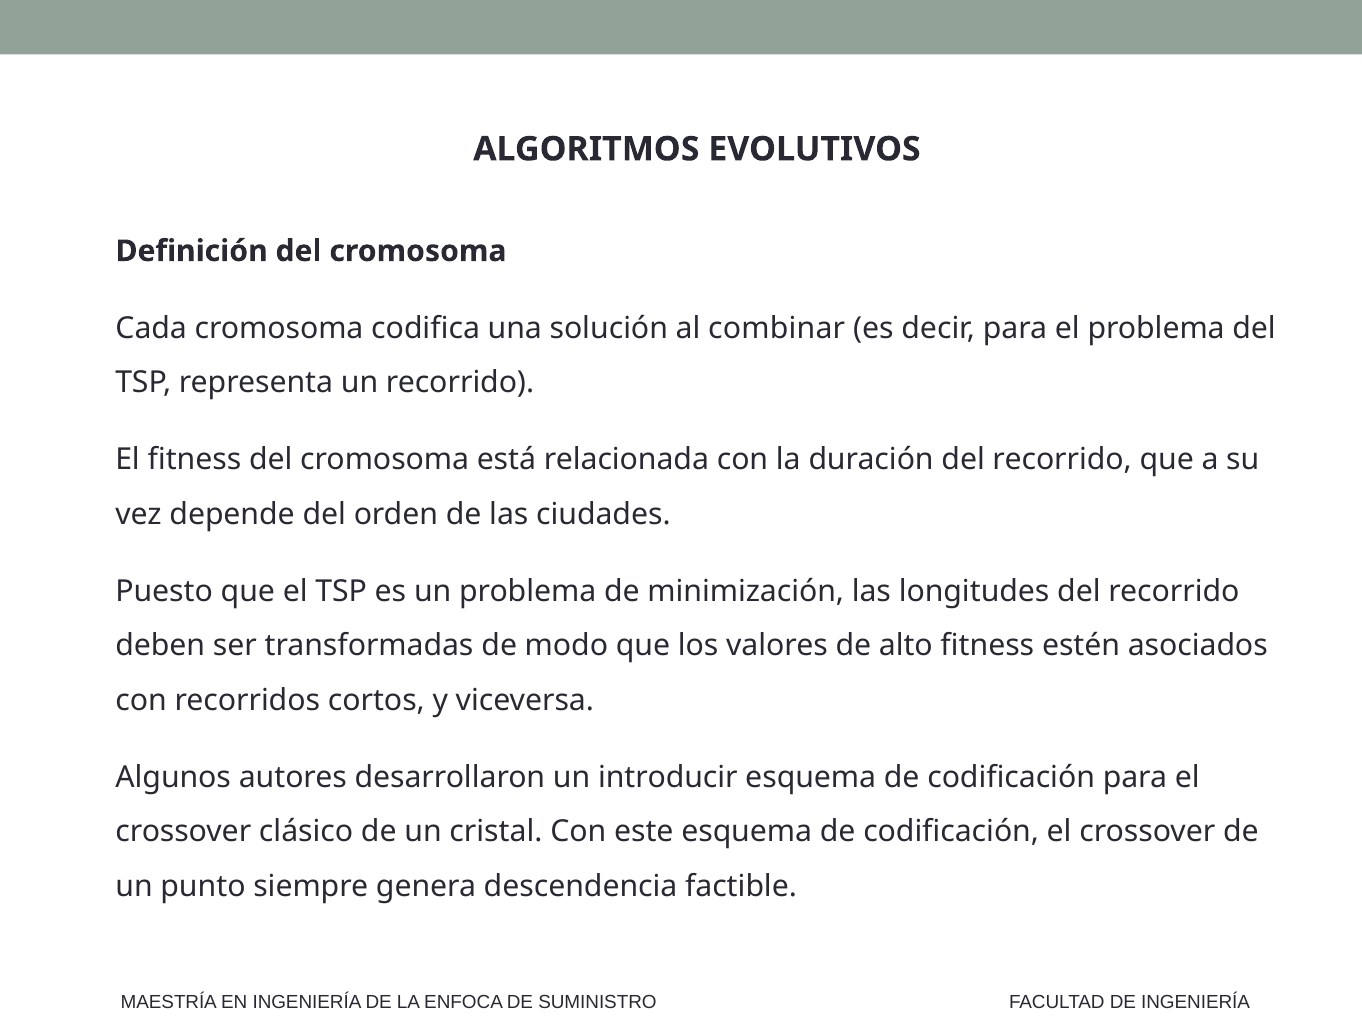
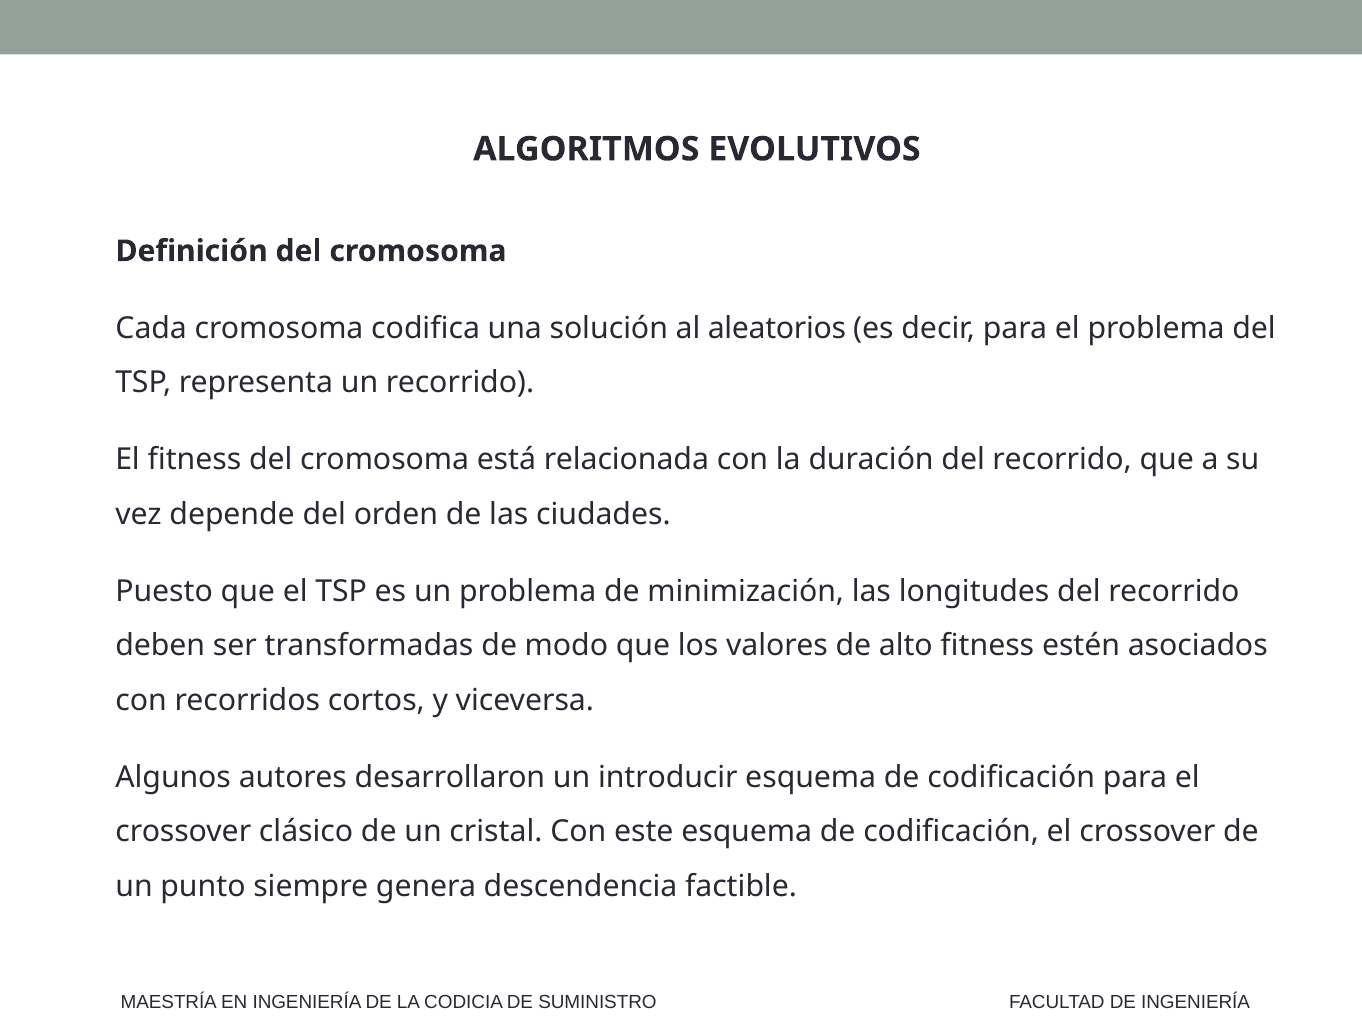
combinar: combinar -> aleatorios (777, 328)
ENFOCA: ENFOCA -> CODICIA (464, 1002)
